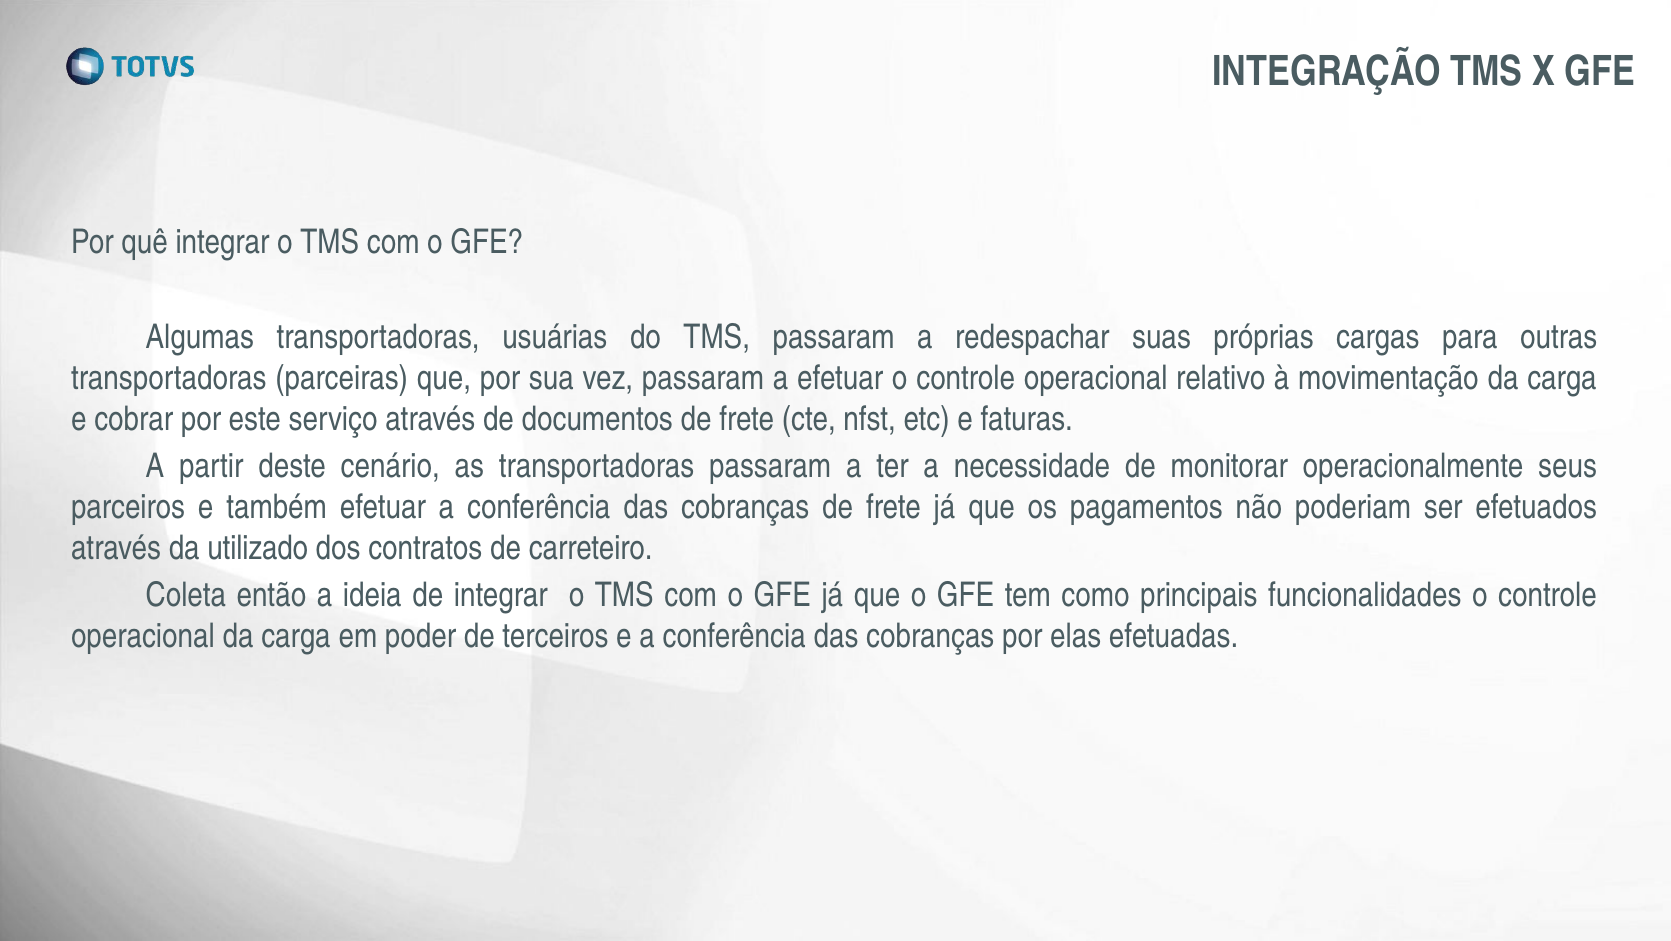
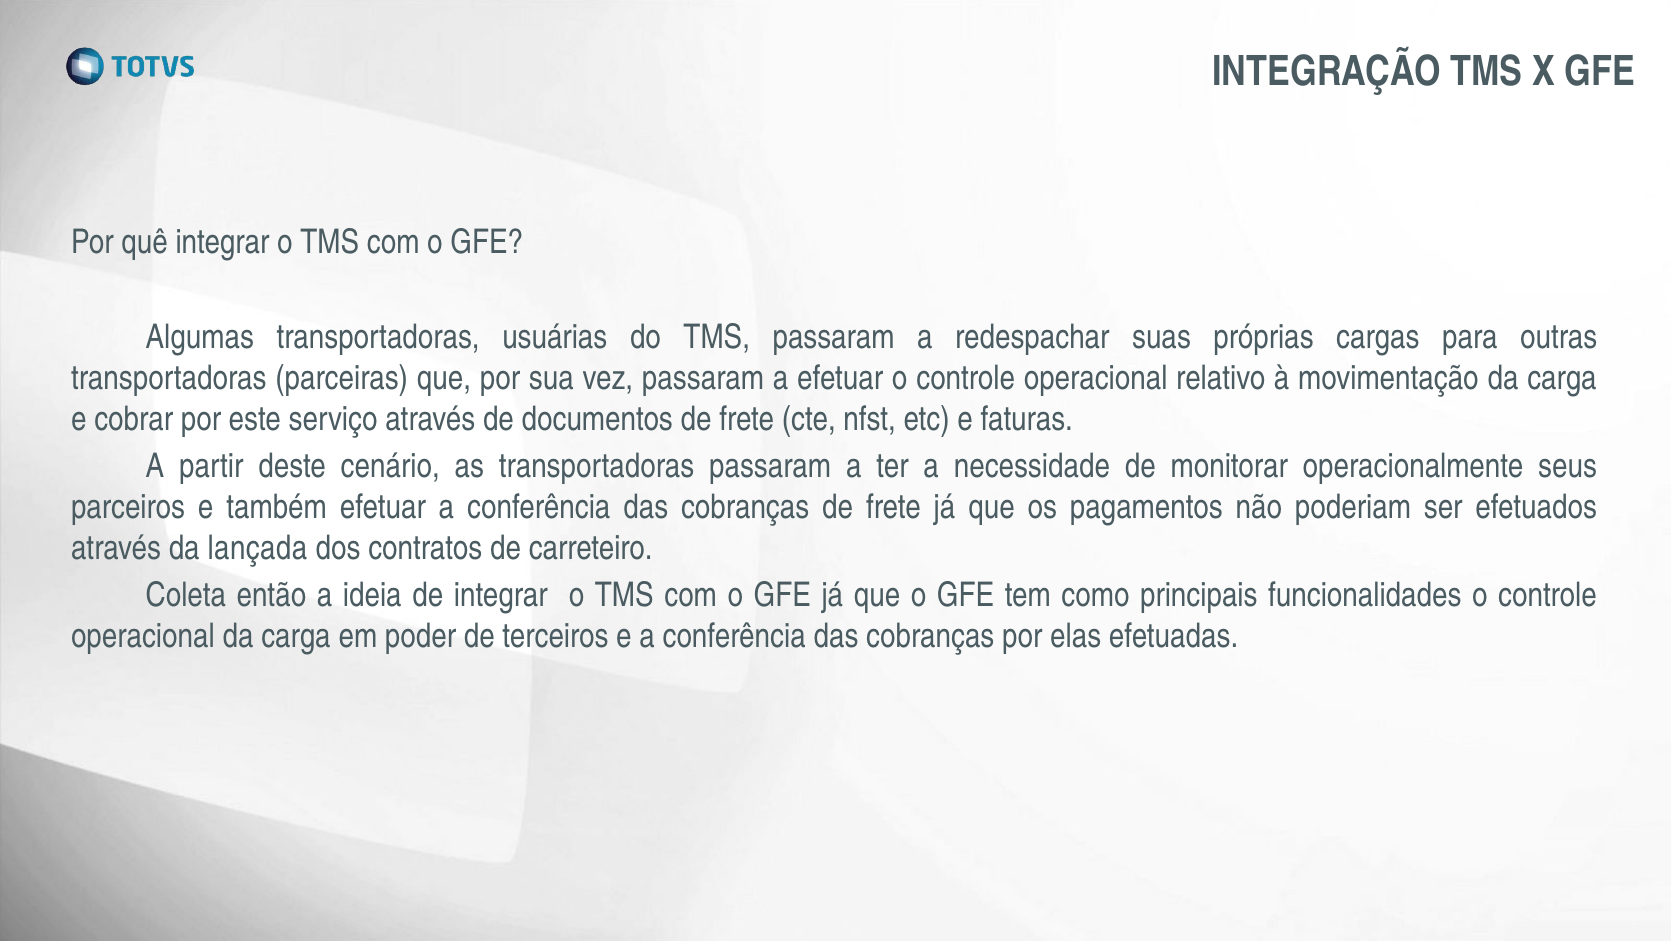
utilizado: utilizado -> lançada (257, 548)
